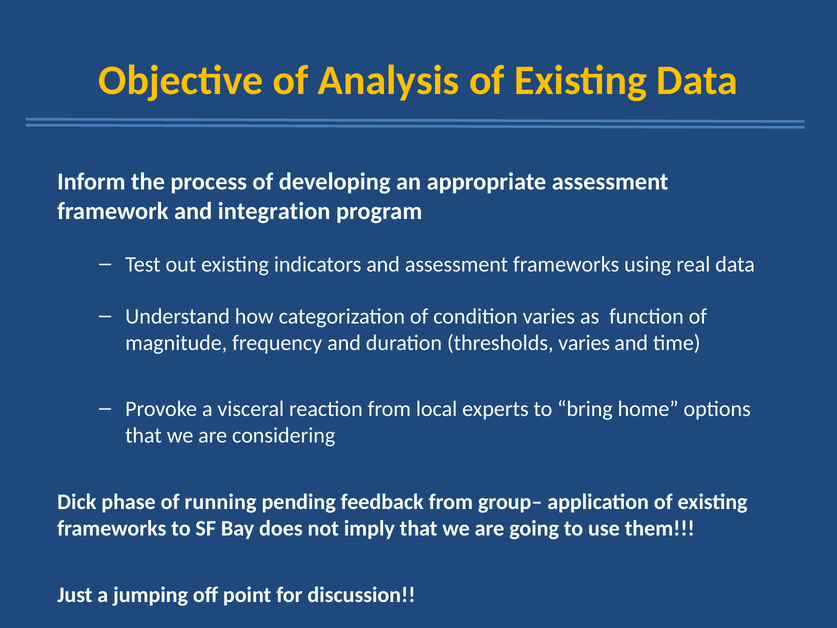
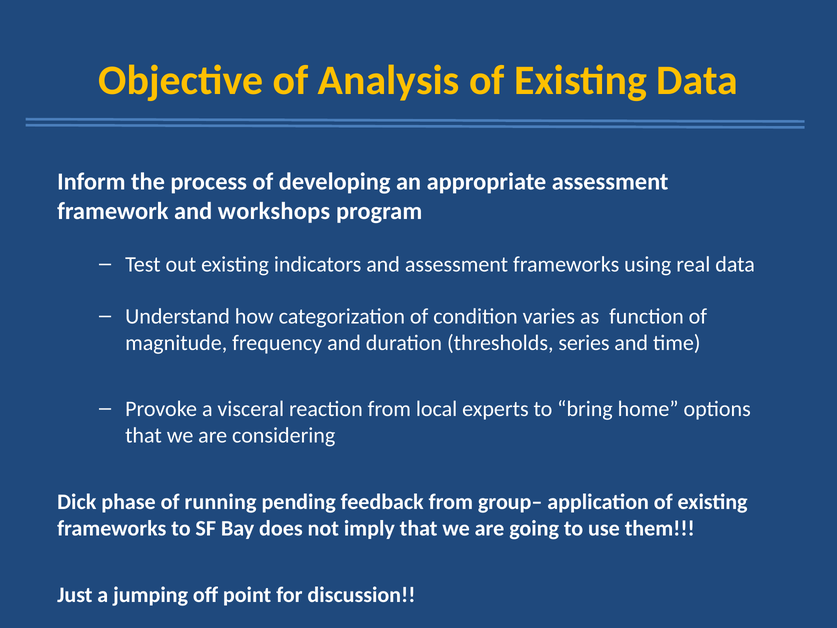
integration: integration -> workshops (274, 211)
thresholds varies: varies -> series (584, 343)
